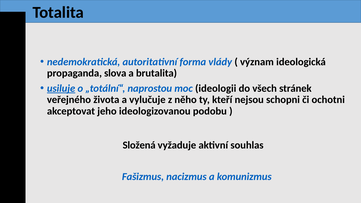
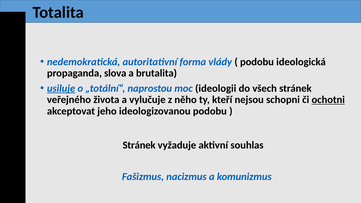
význam: význam -> podobu (257, 62)
ochotni underline: none -> present (328, 100)
Složená: Složená -> Stránek (139, 145)
